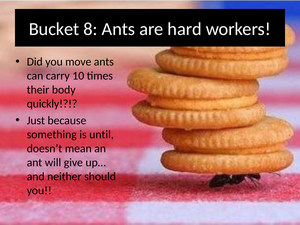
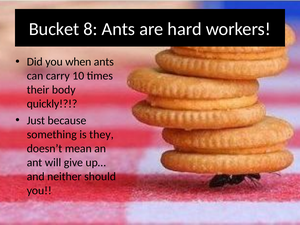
move: move -> when (78, 62)
until: until -> they (101, 135)
